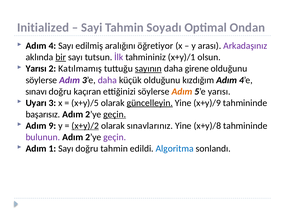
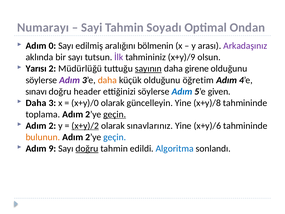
Initialized: Initialized -> Numarayı (43, 27)
4: 4 -> 0 (52, 46)
öğretiyor: öğretiyor -> bölmenin (155, 46)
bir underline: present -> none (61, 57)
x+y)/1: x+y)/1 -> x+y)/9 (182, 57)
Katılmamış: Katılmamış -> Müdürlüğü (80, 69)
daha colour: purple -> orange (107, 80)
kızdığım: kızdığım -> öğretim (198, 80)
kaçıran: kaçıran -> header (87, 91)
Adım colour: orange -> blue (182, 91)
5’e yarısı: yarısı -> given (219, 91)
Uyarı: Uyarı -> Daha (36, 103)
x+y)/5: x+y)/5 -> x+y)/0 (85, 103)
güncelleyin underline: present -> none (150, 103)
x+y)/9: x+y)/9 -> x+y)/8 (207, 103)
başarısız: başarısız -> toplama (43, 114)
Adım 9: 9 -> 2 (52, 126)
x+y)/8: x+y)/8 -> x+y)/6 (207, 126)
bulunun colour: purple -> orange (43, 137)
geçin colour: purple -> blue (115, 137)
1: 1 -> 9 (52, 148)
doğru underline: none -> present (87, 148)
